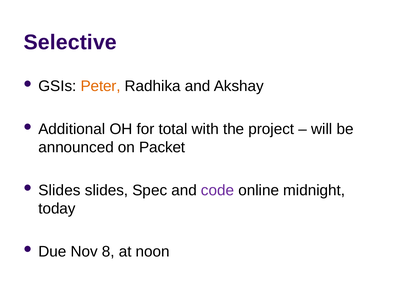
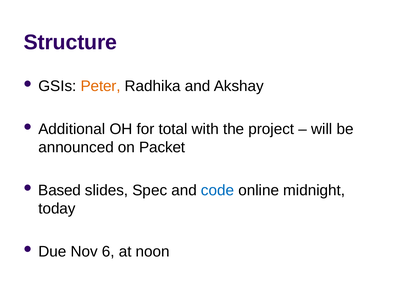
Selective: Selective -> Structure (70, 42)
Slides: Slides -> Based (60, 190)
code colour: purple -> blue (218, 190)
8: 8 -> 6 (108, 251)
